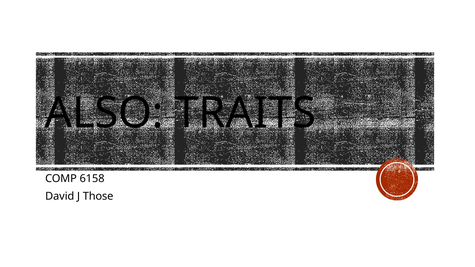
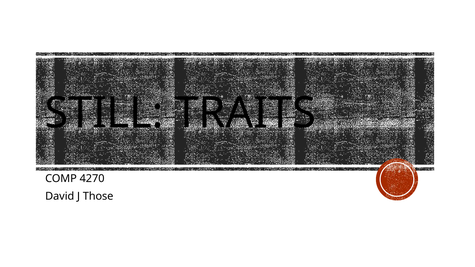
ALSO: ALSO -> STILL (104, 113)
6158: 6158 -> 4270 (92, 179)
